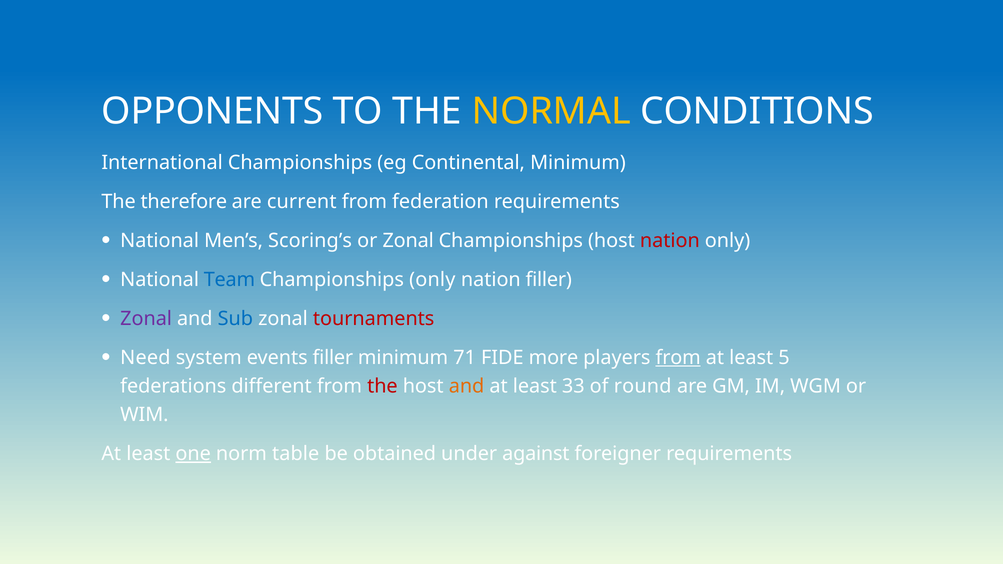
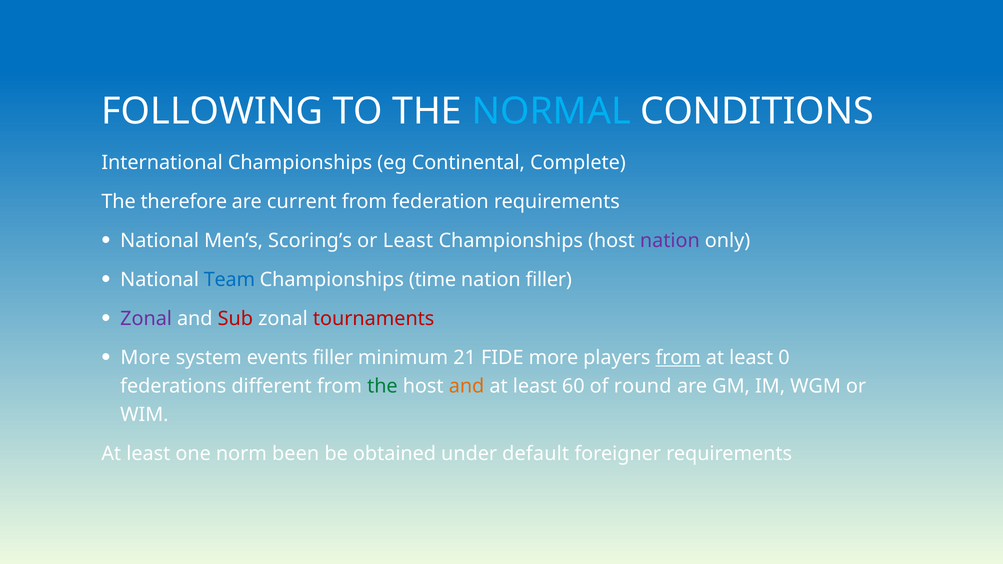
OPPONENTS: OPPONENTS -> FOLLOWING (212, 111)
NORMAL colour: yellow -> light blue (551, 111)
Continental Minimum: Minimum -> Complete (578, 163)
or Zonal: Zonal -> Least (408, 241)
nation colour: red -> purple (670, 241)
Championships only: only -> time (432, 280)
Sub colour: blue -> red (235, 319)
Need: Need -> More (145, 358)
71: 71 -> 21 (465, 358)
5: 5 -> 0 (784, 358)
the colour: red -> green (382, 386)
33: 33 -> 60 (573, 386)
one underline: present -> none (193, 454)
table: table -> been (296, 454)
against: against -> default (536, 454)
